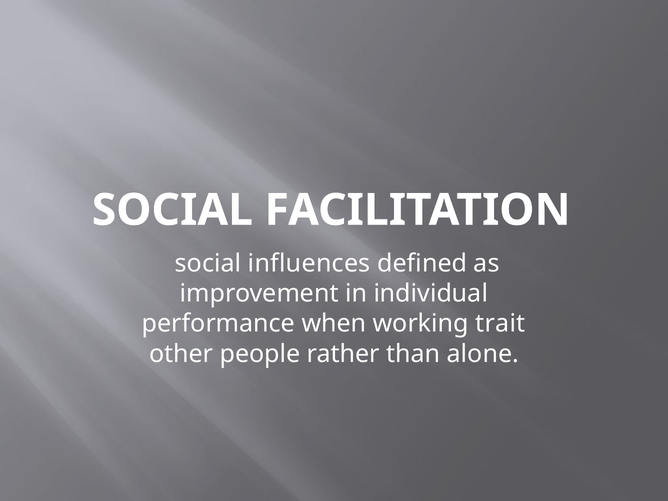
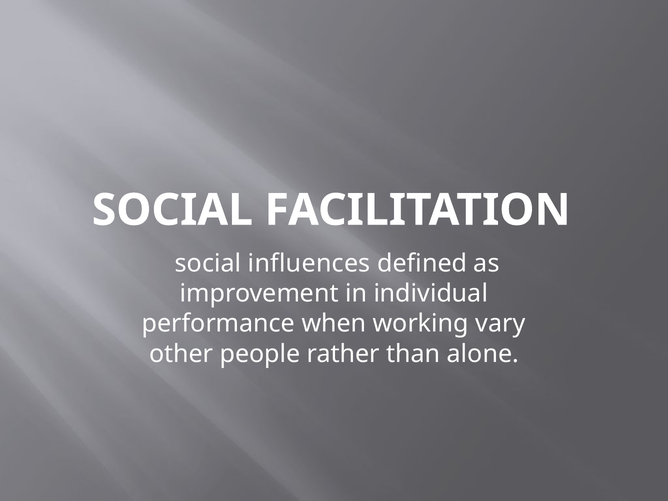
trait: trait -> vary (500, 324)
